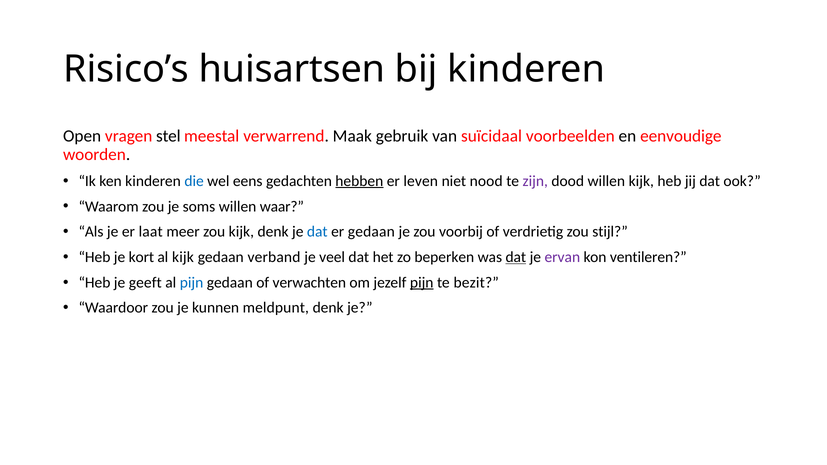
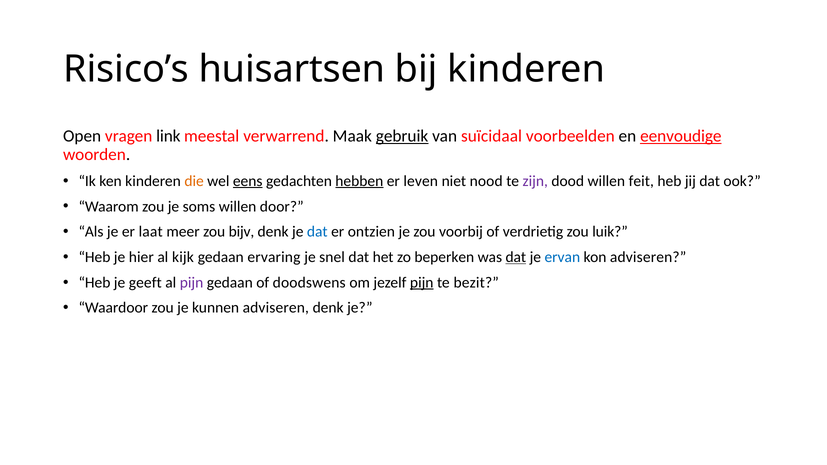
stel: stel -> link (168, 136)
gebruik underline: none -> present (402, 136)
eenvoudige underline: none -> present (681, 136)
die colour: blue -> orange (194, 181)
eens underline: none -> present (248, 181)
willen kijk: kijk -> feit (641, 181)
waar: waar -> door (282, 206)
zou kijk: kijk -> bijv (241, 232)
er gedaan: gedaan -> ontzien (371, 232)
stijl: stijl -> luik (610, 232)
kort: kort -> hier (141, 257)
verband: verband -> ervaring (274, 257)
veel: veel -> snel (332, 257)
ervan colour: purple -> blue (562, 257)
kon ventileren: ventileren -> adviseren (648, 257)
pijn colour: blue -> purple (192, 283)
verwachten: verwachten -> doodswens (309, 283)
kunnen meldpunt: meldpunt -> adviseren (276, 308)
